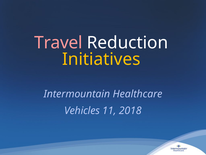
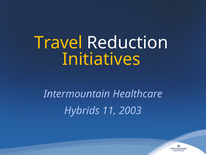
Travel colour: pink -> yellow (58, 43)
Vehicles: Vehicles -> Hybrids (82, 110)
2018: 2018 -> 2003 (130, 110)
